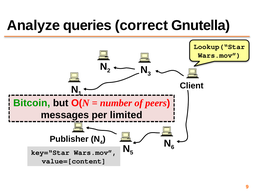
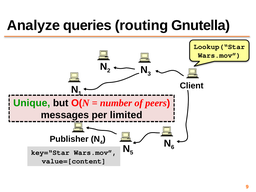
correct: correct -> routing (141, 25)
Bitcoin: Bitcoin -> Unique (32, 103)
